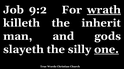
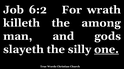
9:2: 9:2 -> 6:2 (38, 10)
wrath underline: present -> none (104, 10)
inherit: inherit -> among (101, 23)
